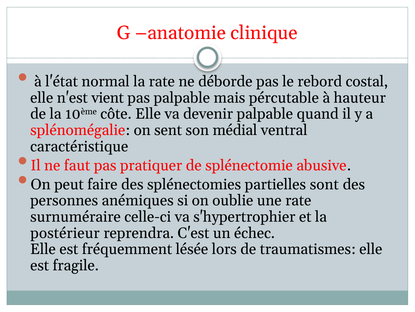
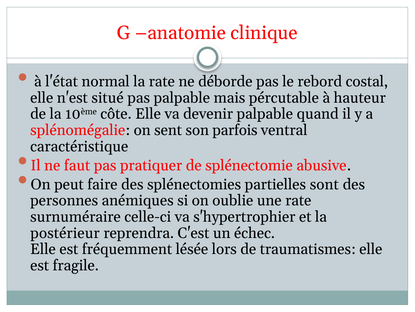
vient: vient -> situé (108, 98)
médial: médial -> parfois (235, 130)
